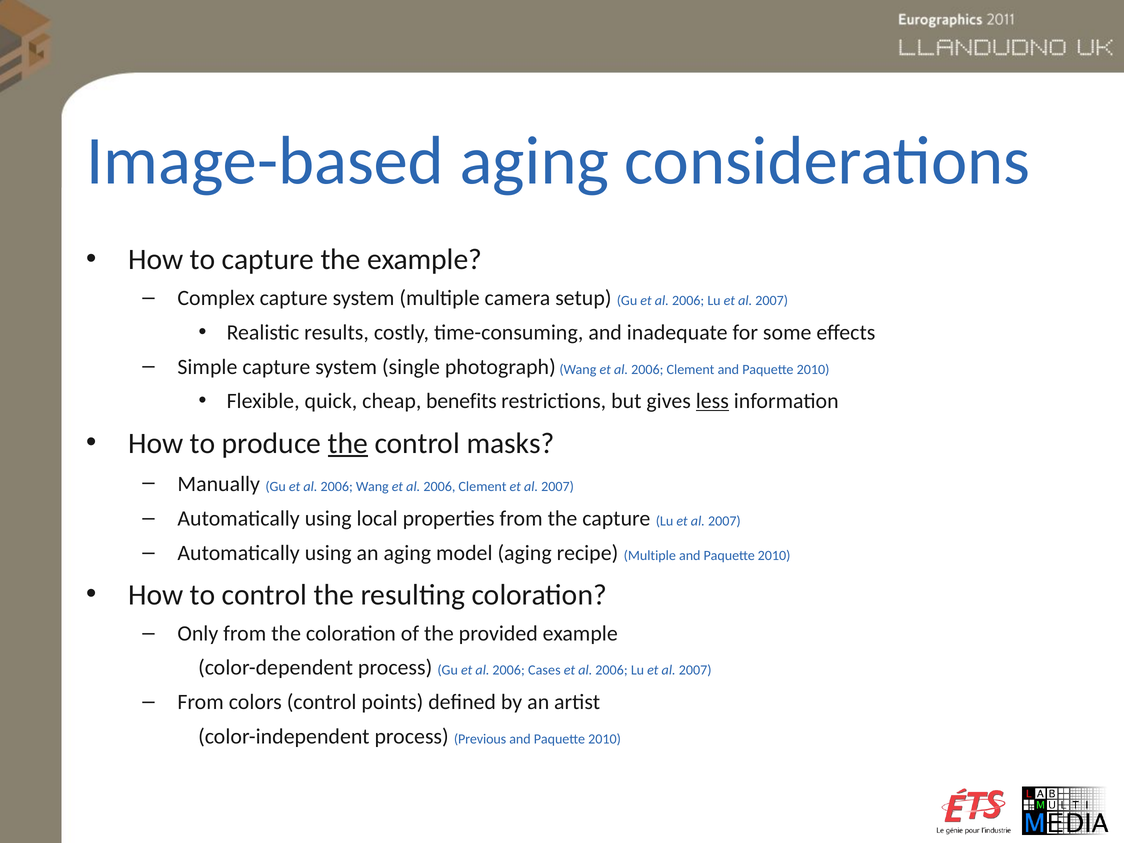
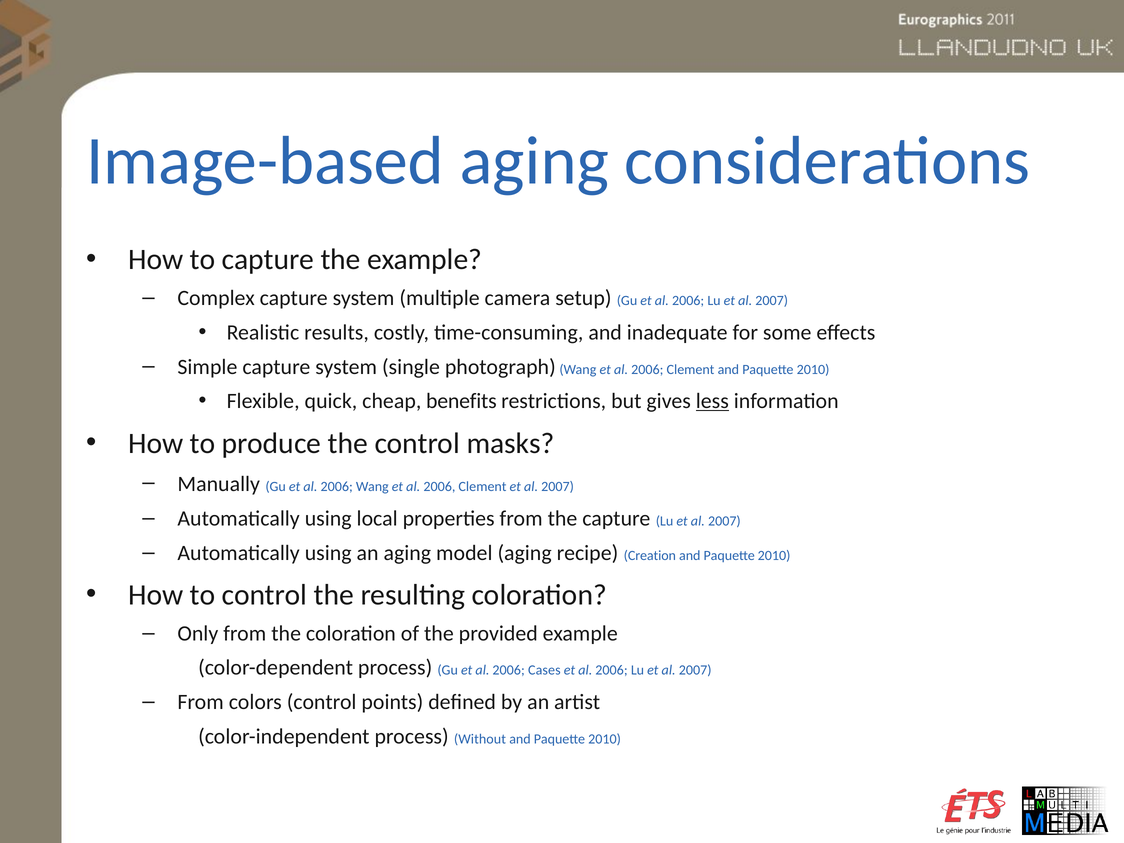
the underline: present -> none (348, 443)
recipe Multiple: Multiple -> Creation (650, 555)
Previous: Previous -> Without (480, 739)
